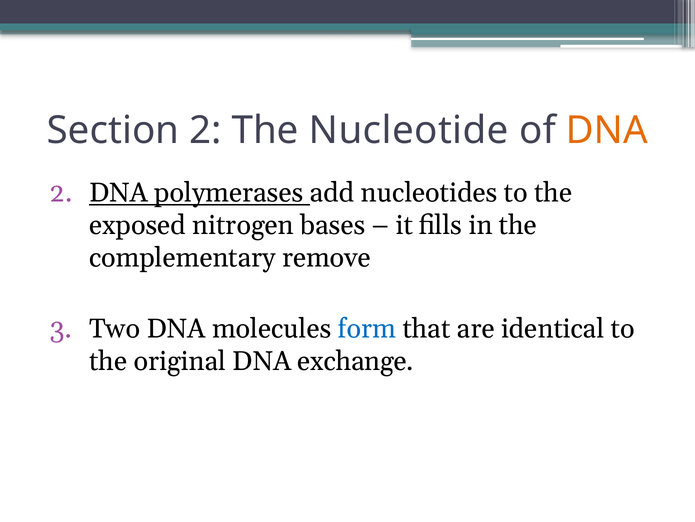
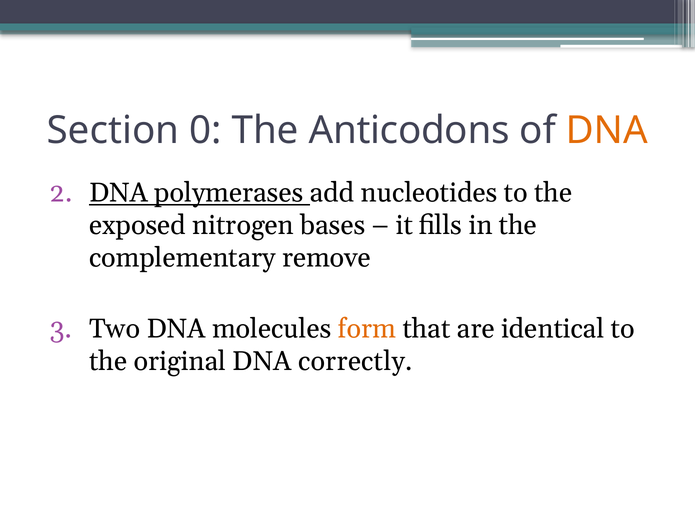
Section 2: 2 -> 0 (205, 130)
Nucleotide: Nucleotide -> Anticodons (409, 130)
form colour: blue -> orange (367, 328)
exchange: exchange -> correctly (355, 361)
